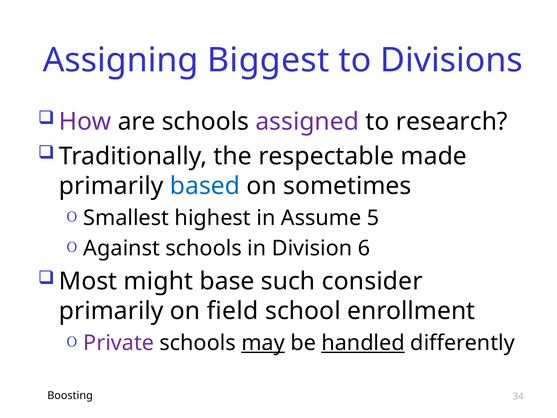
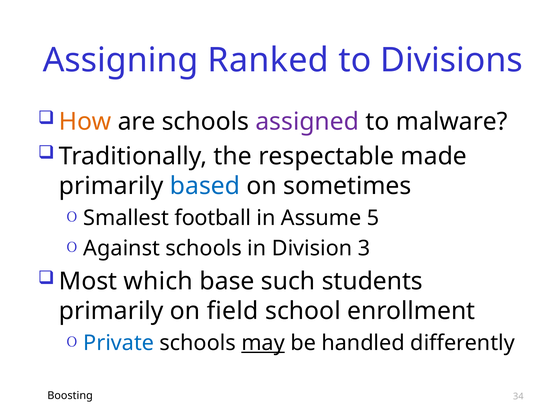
Biggest: Biggest -> Ranked (268, 60)
How colour: purple -> orange (85, 121)
research: research -> malware (452, 121)
highest: highest -> football (213, 218)
6: 6 -> 3 (364, 248)
might: might -> which (158, 281)
consider: consider -> students (372, 281)
Private colour: purple -> blue (119, 343)
handled underline: present -> none (363, 343)
